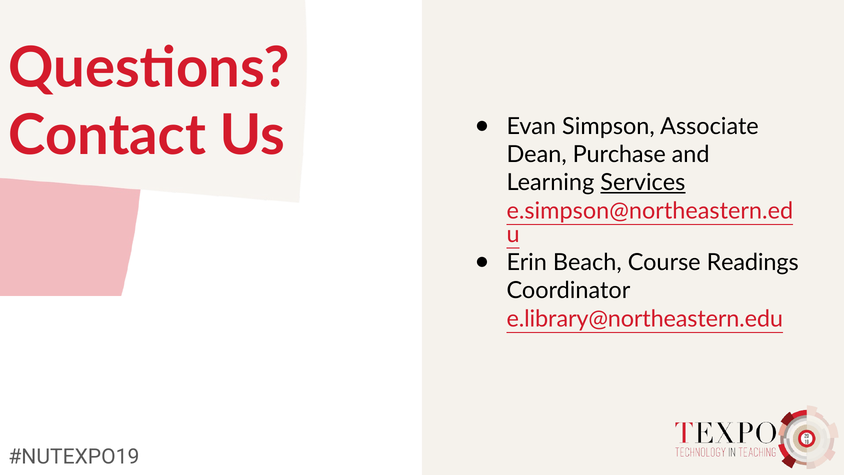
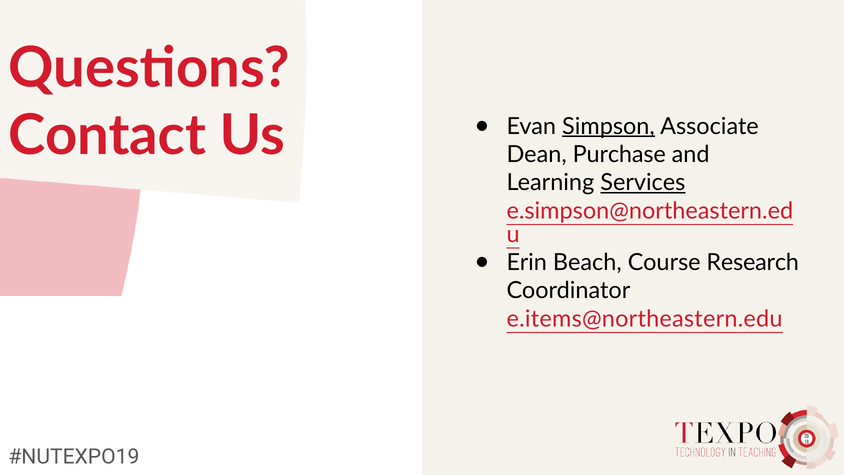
Simpson underline: none -> present (608, 126)
Readings: Readings -> Research (753, 262)
e.library@northeastern.edu: e.library@northeastern.edu -> e.items@northeastern.edu (645, 319)
